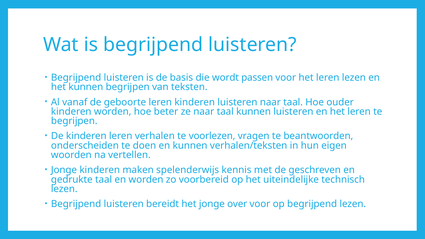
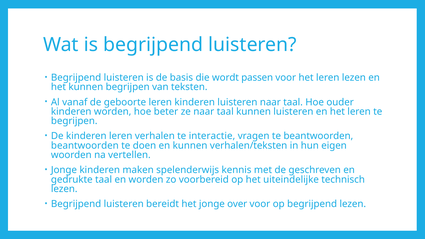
voorlezen: voorlezen -> interactie (212, 136)
onderscheiden: onderscheiden -> beantwoorden (85, 146)
